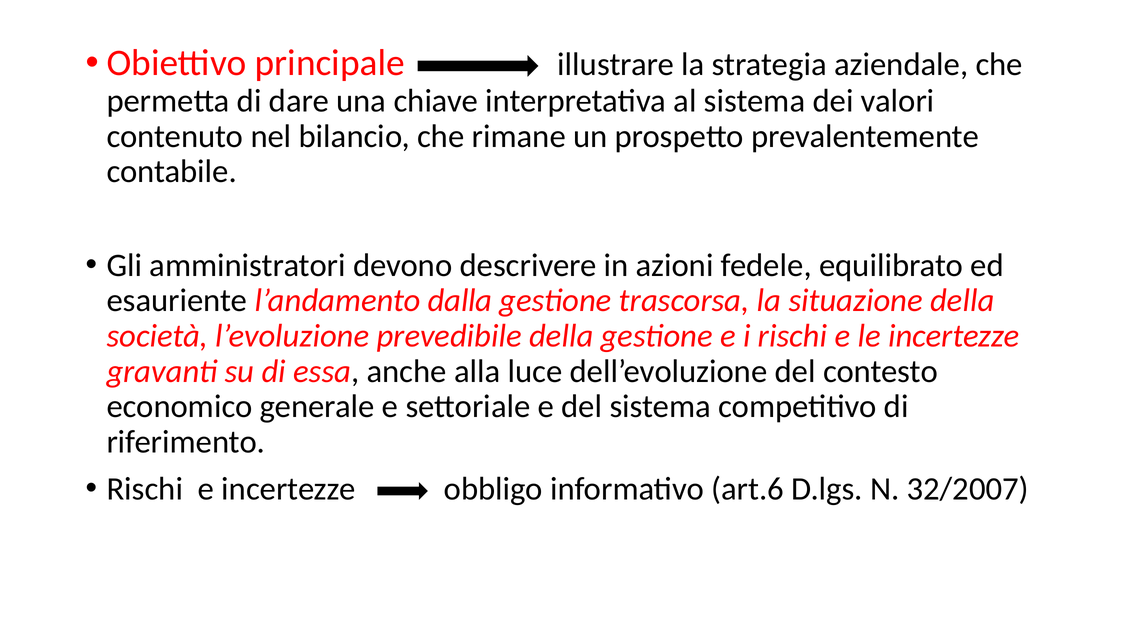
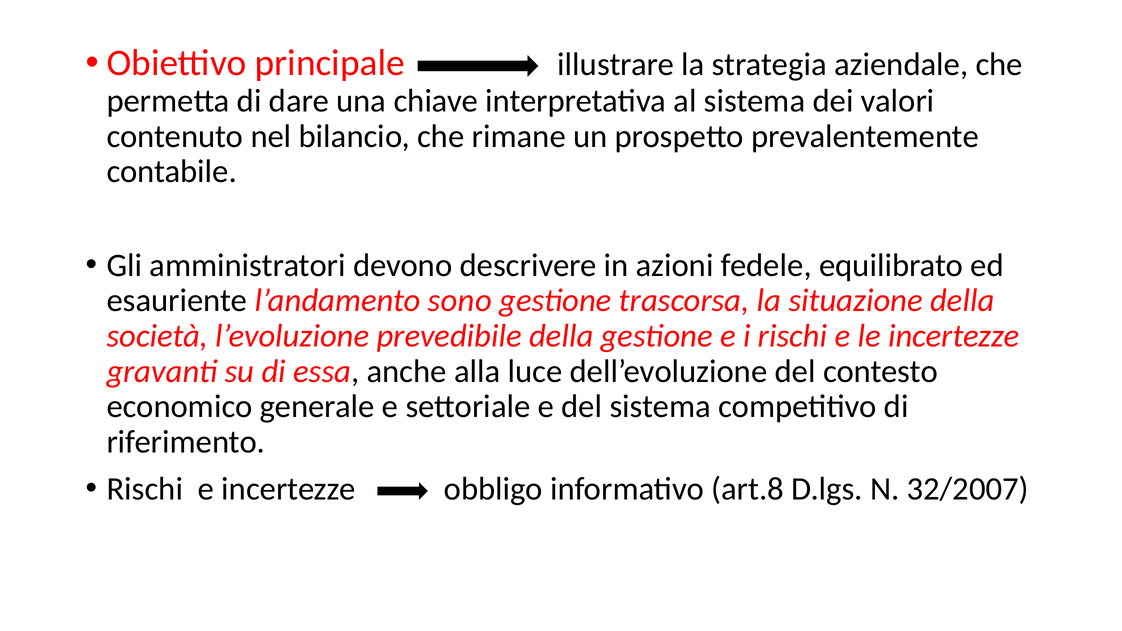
dalla: dalla -> sono (460, 301)
art.6: art.6 -> art.8 (748, 489)
